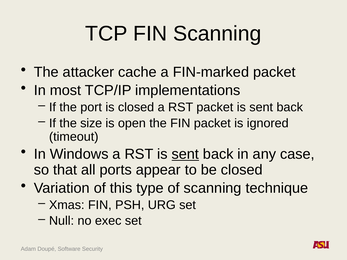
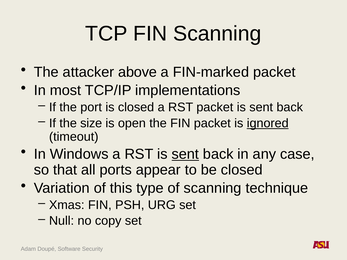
cache: cache -> above (138, 72)
ignored underline: none -> present (268, 123)
exec: exec -> copy (108, 221)
